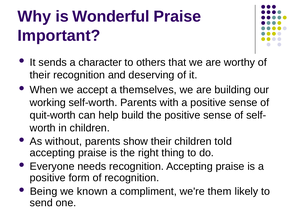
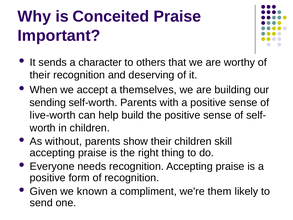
Wonderful: Wonderful -> Conceited (111, 16)
working: working -> sending (48, 102)
quit-worth: quit-worth -> live-worth (53, 115)
told: told -> skill (223, 141)
Being: Being -> Given (44, 191)
